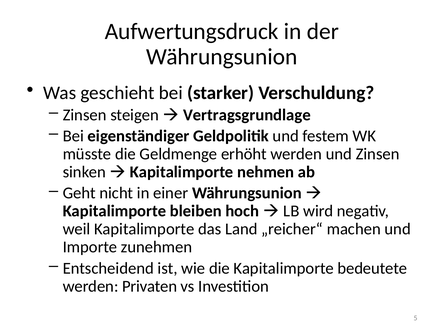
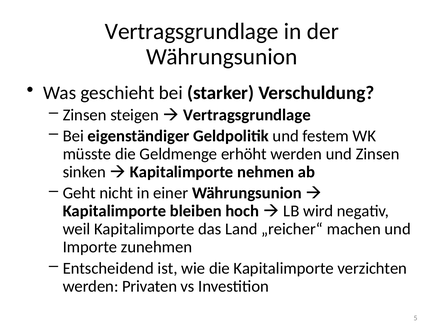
Aufwertungsdruck: Aufwertungsdruck -> Vertragsgrundlage (192, 31)
bedeutete: bedeutete -> verzichten (372, 268)
